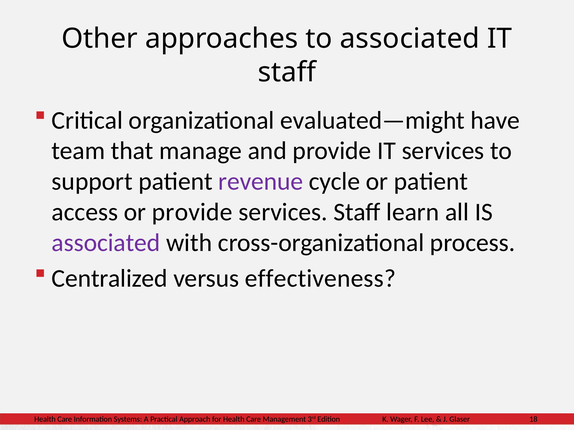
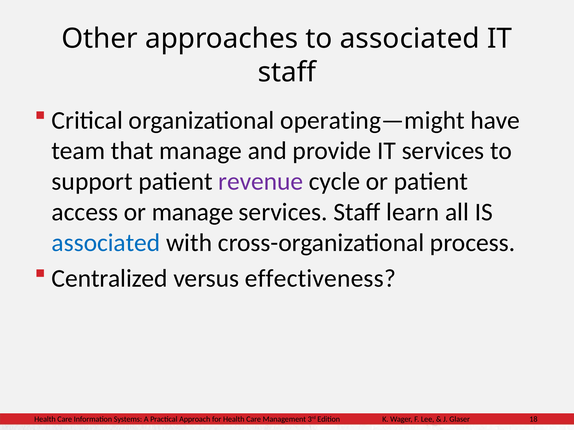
evaluated—might: evaluated—might -> operating—might (372, 120)
or provide: provide -> manage (193, 212)
associated colour: purple -> blue (106, 243)
